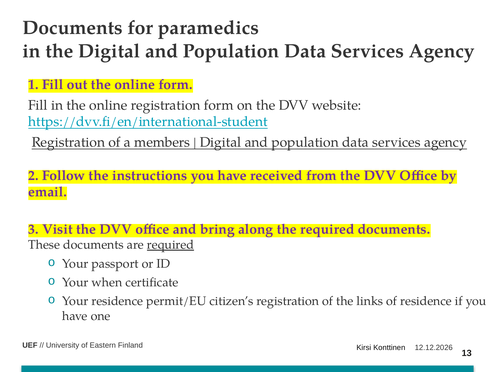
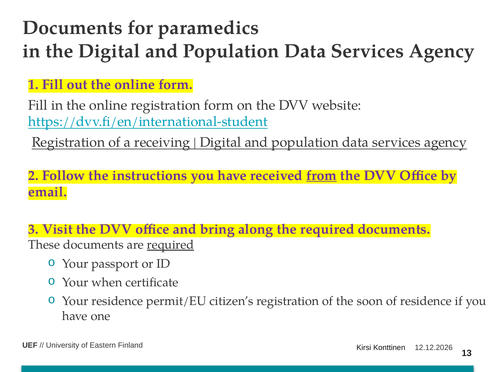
members: members -> receiving (162, 142)
from underline: none -> present (321, 175)
links: links -> soon (370, 300)
